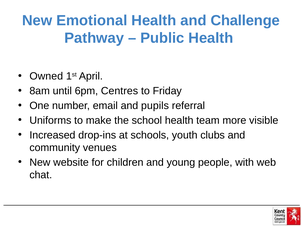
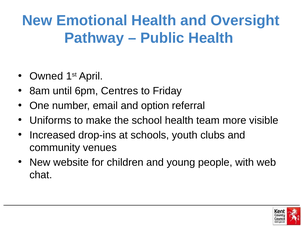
Challenge: Challenge -> Oversight (245, 20)
pupils: pupils -> option (155, 105)
